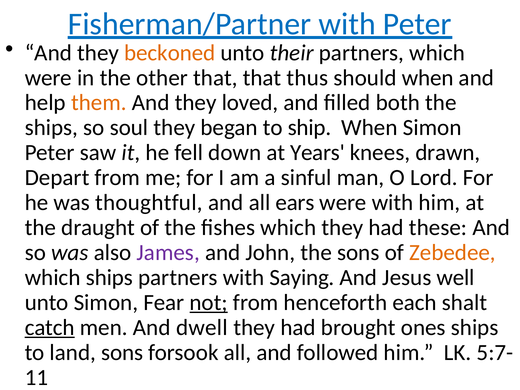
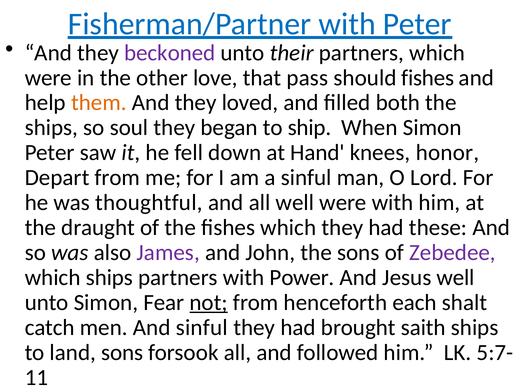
beckoned colour: orange -> purple (170, 53)
other that: that -> love (215, 78)
thus: thus -> pass (307, 78)
should when: when -> fishes (428, 78)
Years: Years -> Hand (317, 153)
drawn: drawn -> honor (448, 153)
all ears: ears -> well (295, 203)
Zebedee colour: orange -> purple (452, 253)
Saying: Saying -> Power (302, 278)
catch underline: present -> none (50, 327)
And dwell: dwell -> sinful (202, 327)
ones: ones -> saith (423, 327)
